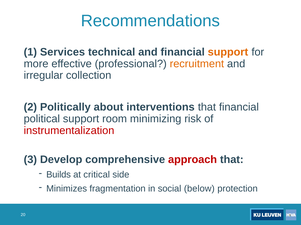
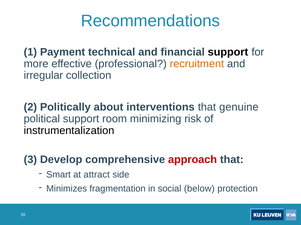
Services: Services -> Payment (63, 52)
support colour: orange -> black (228, 52)
that financial: financial -> genuine (239, 107)
instrumentalization colour: red -> black (69, 131)
Builds: Builds -> Smart (59, 175)
critical: critical -> attract (97, 175)
